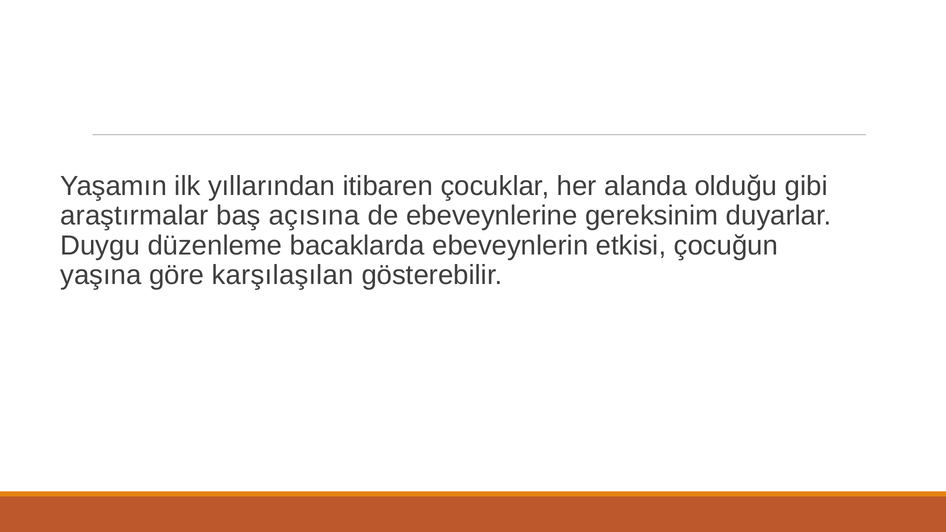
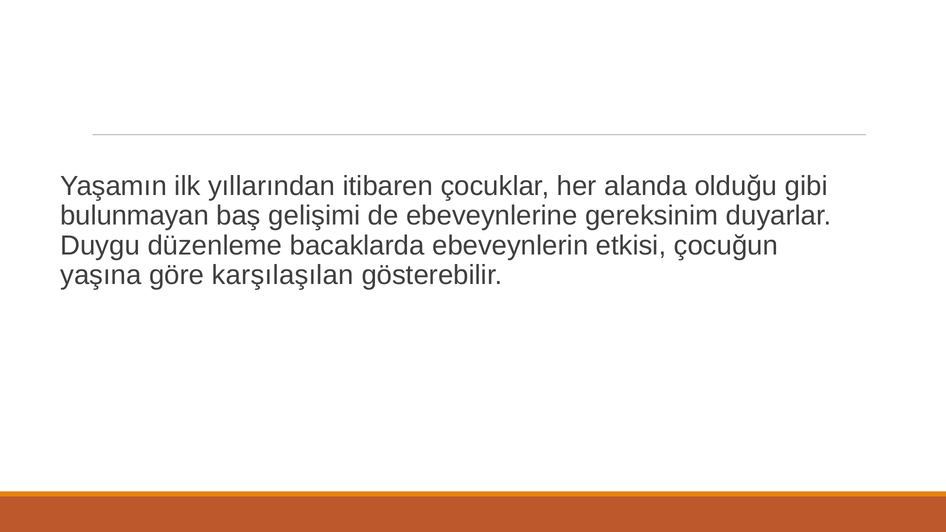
araştırmalar: araştırmalar -> bulunmayan (135, 216)
açısına: açısına -> gelişimi (314, 216)
